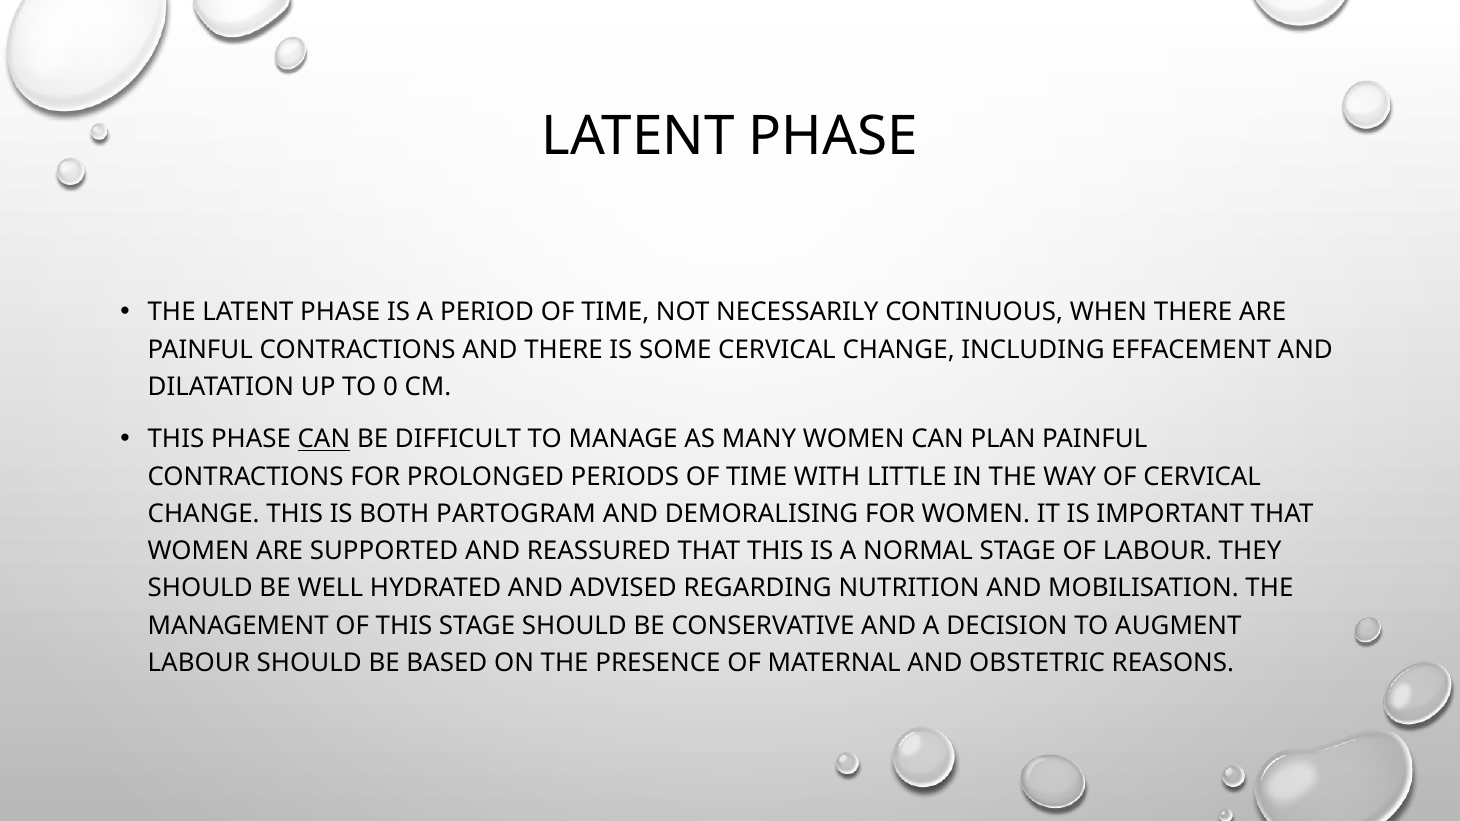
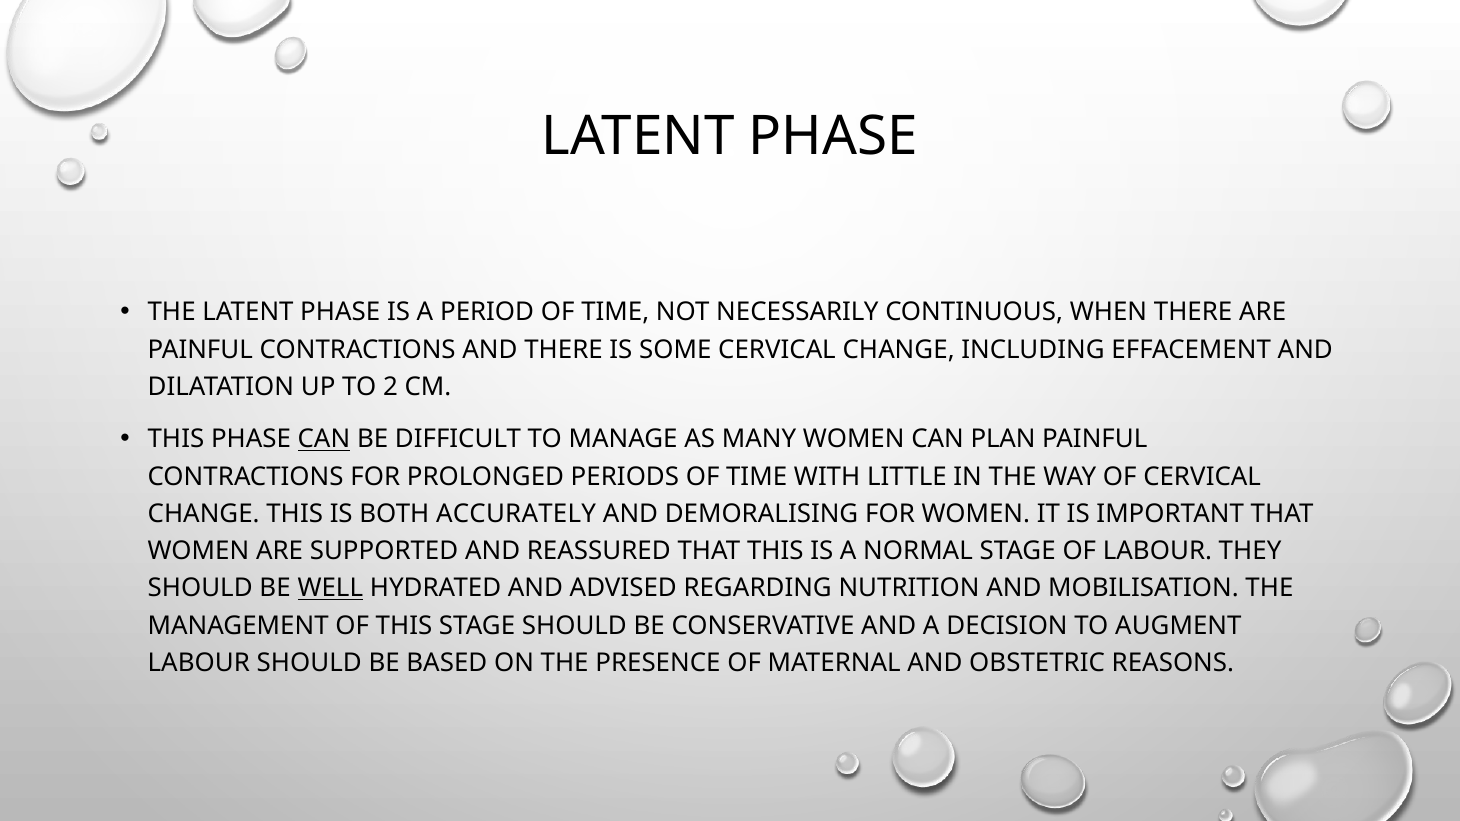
0: 0 -> 2 (390, 387)
PARTOGRAM: PARTOGRAM -> ACCURATELY (516, 514)
WELL underline: none -> present (330, 588)
